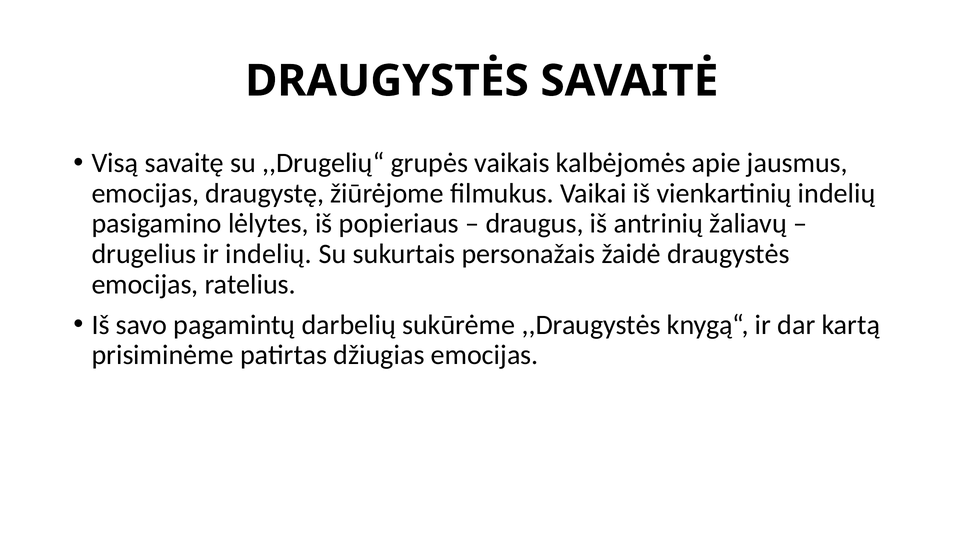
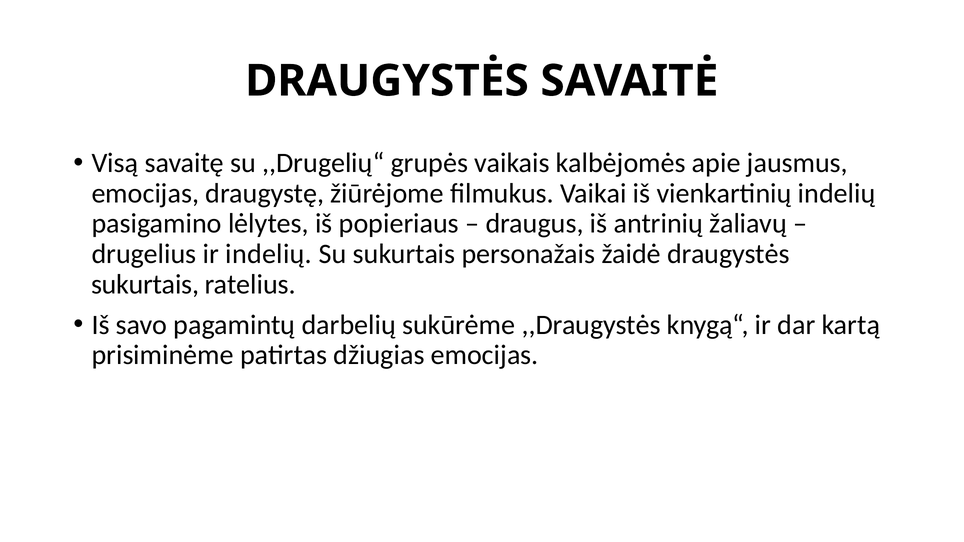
emocijas: emocijas -> sukurtais (145, 284)
